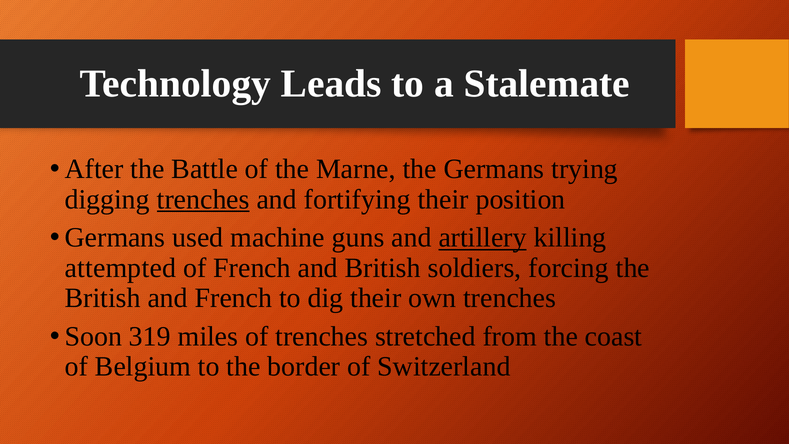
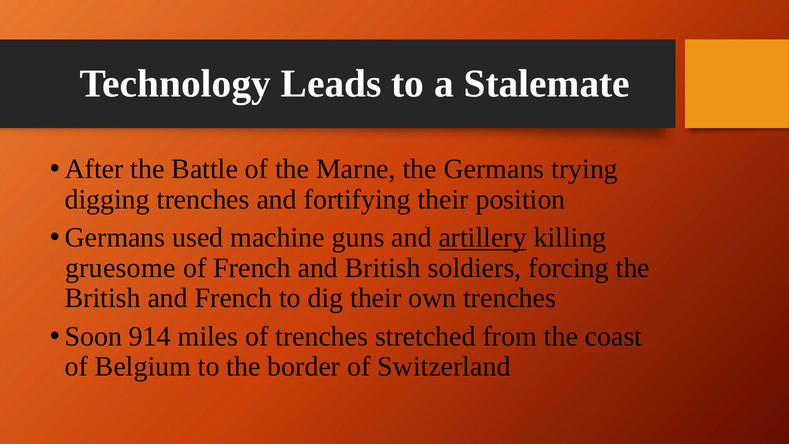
trenches underline: present -> none (203, 199)
attempted: attempted -> gruesome (120, 268)
319: 319 -> 914 (150, 336)
